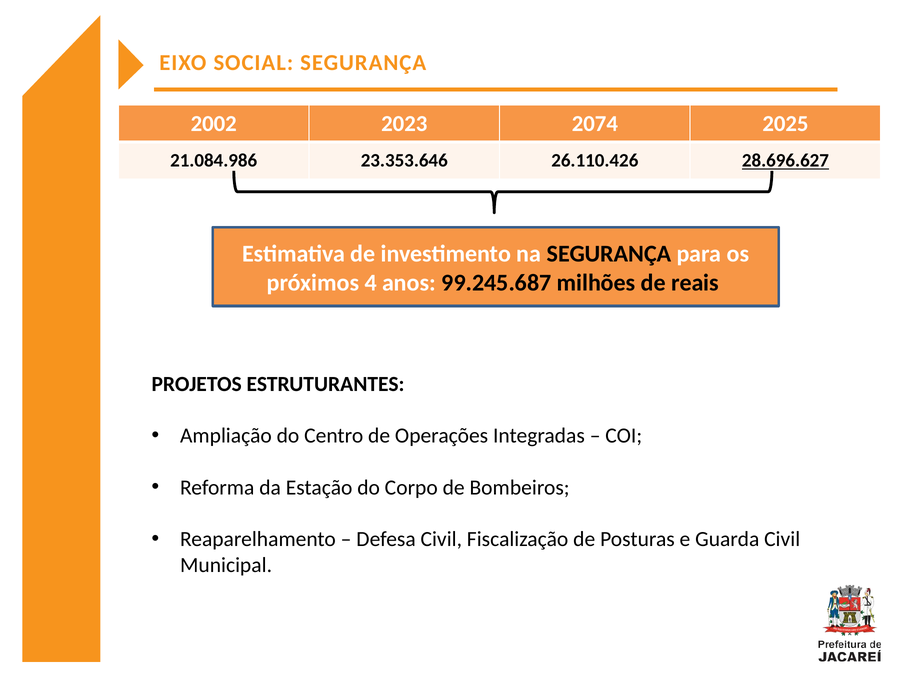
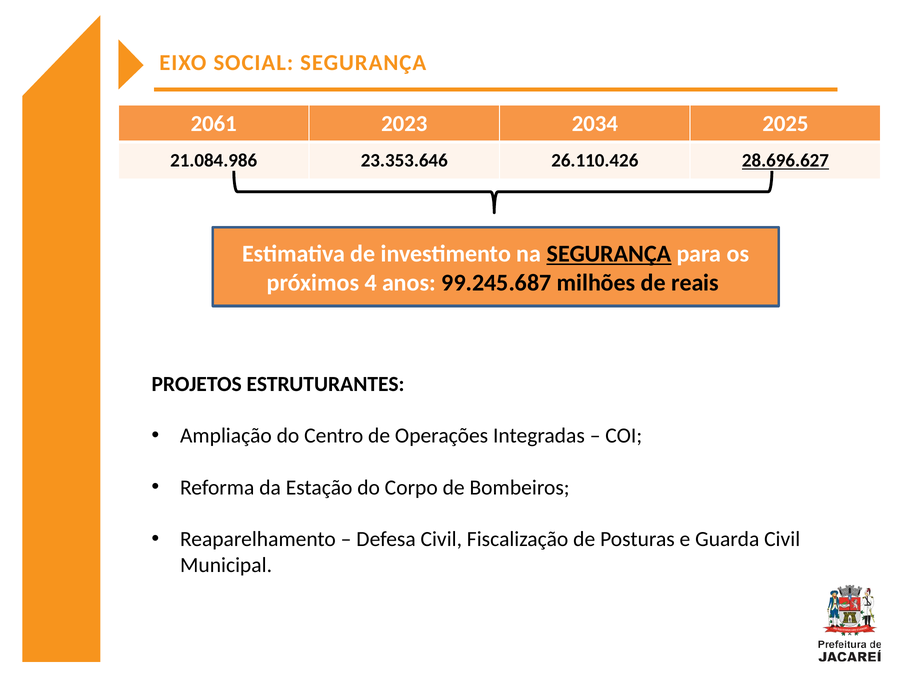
2002: 2002 -> 2061 (214, 124)
2074: 2074 -> 2034 (595, 124)
SEGURANÇA underline: none -> present (609, 254)
